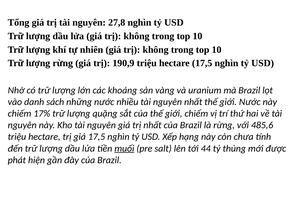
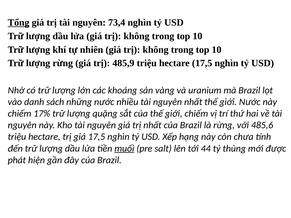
Tổng underline: none -> present (19, 23)
27,8: 27,8 -> 73,4 (117, 23)
190,9: 190,9 -> 485,9 (123, 63)
